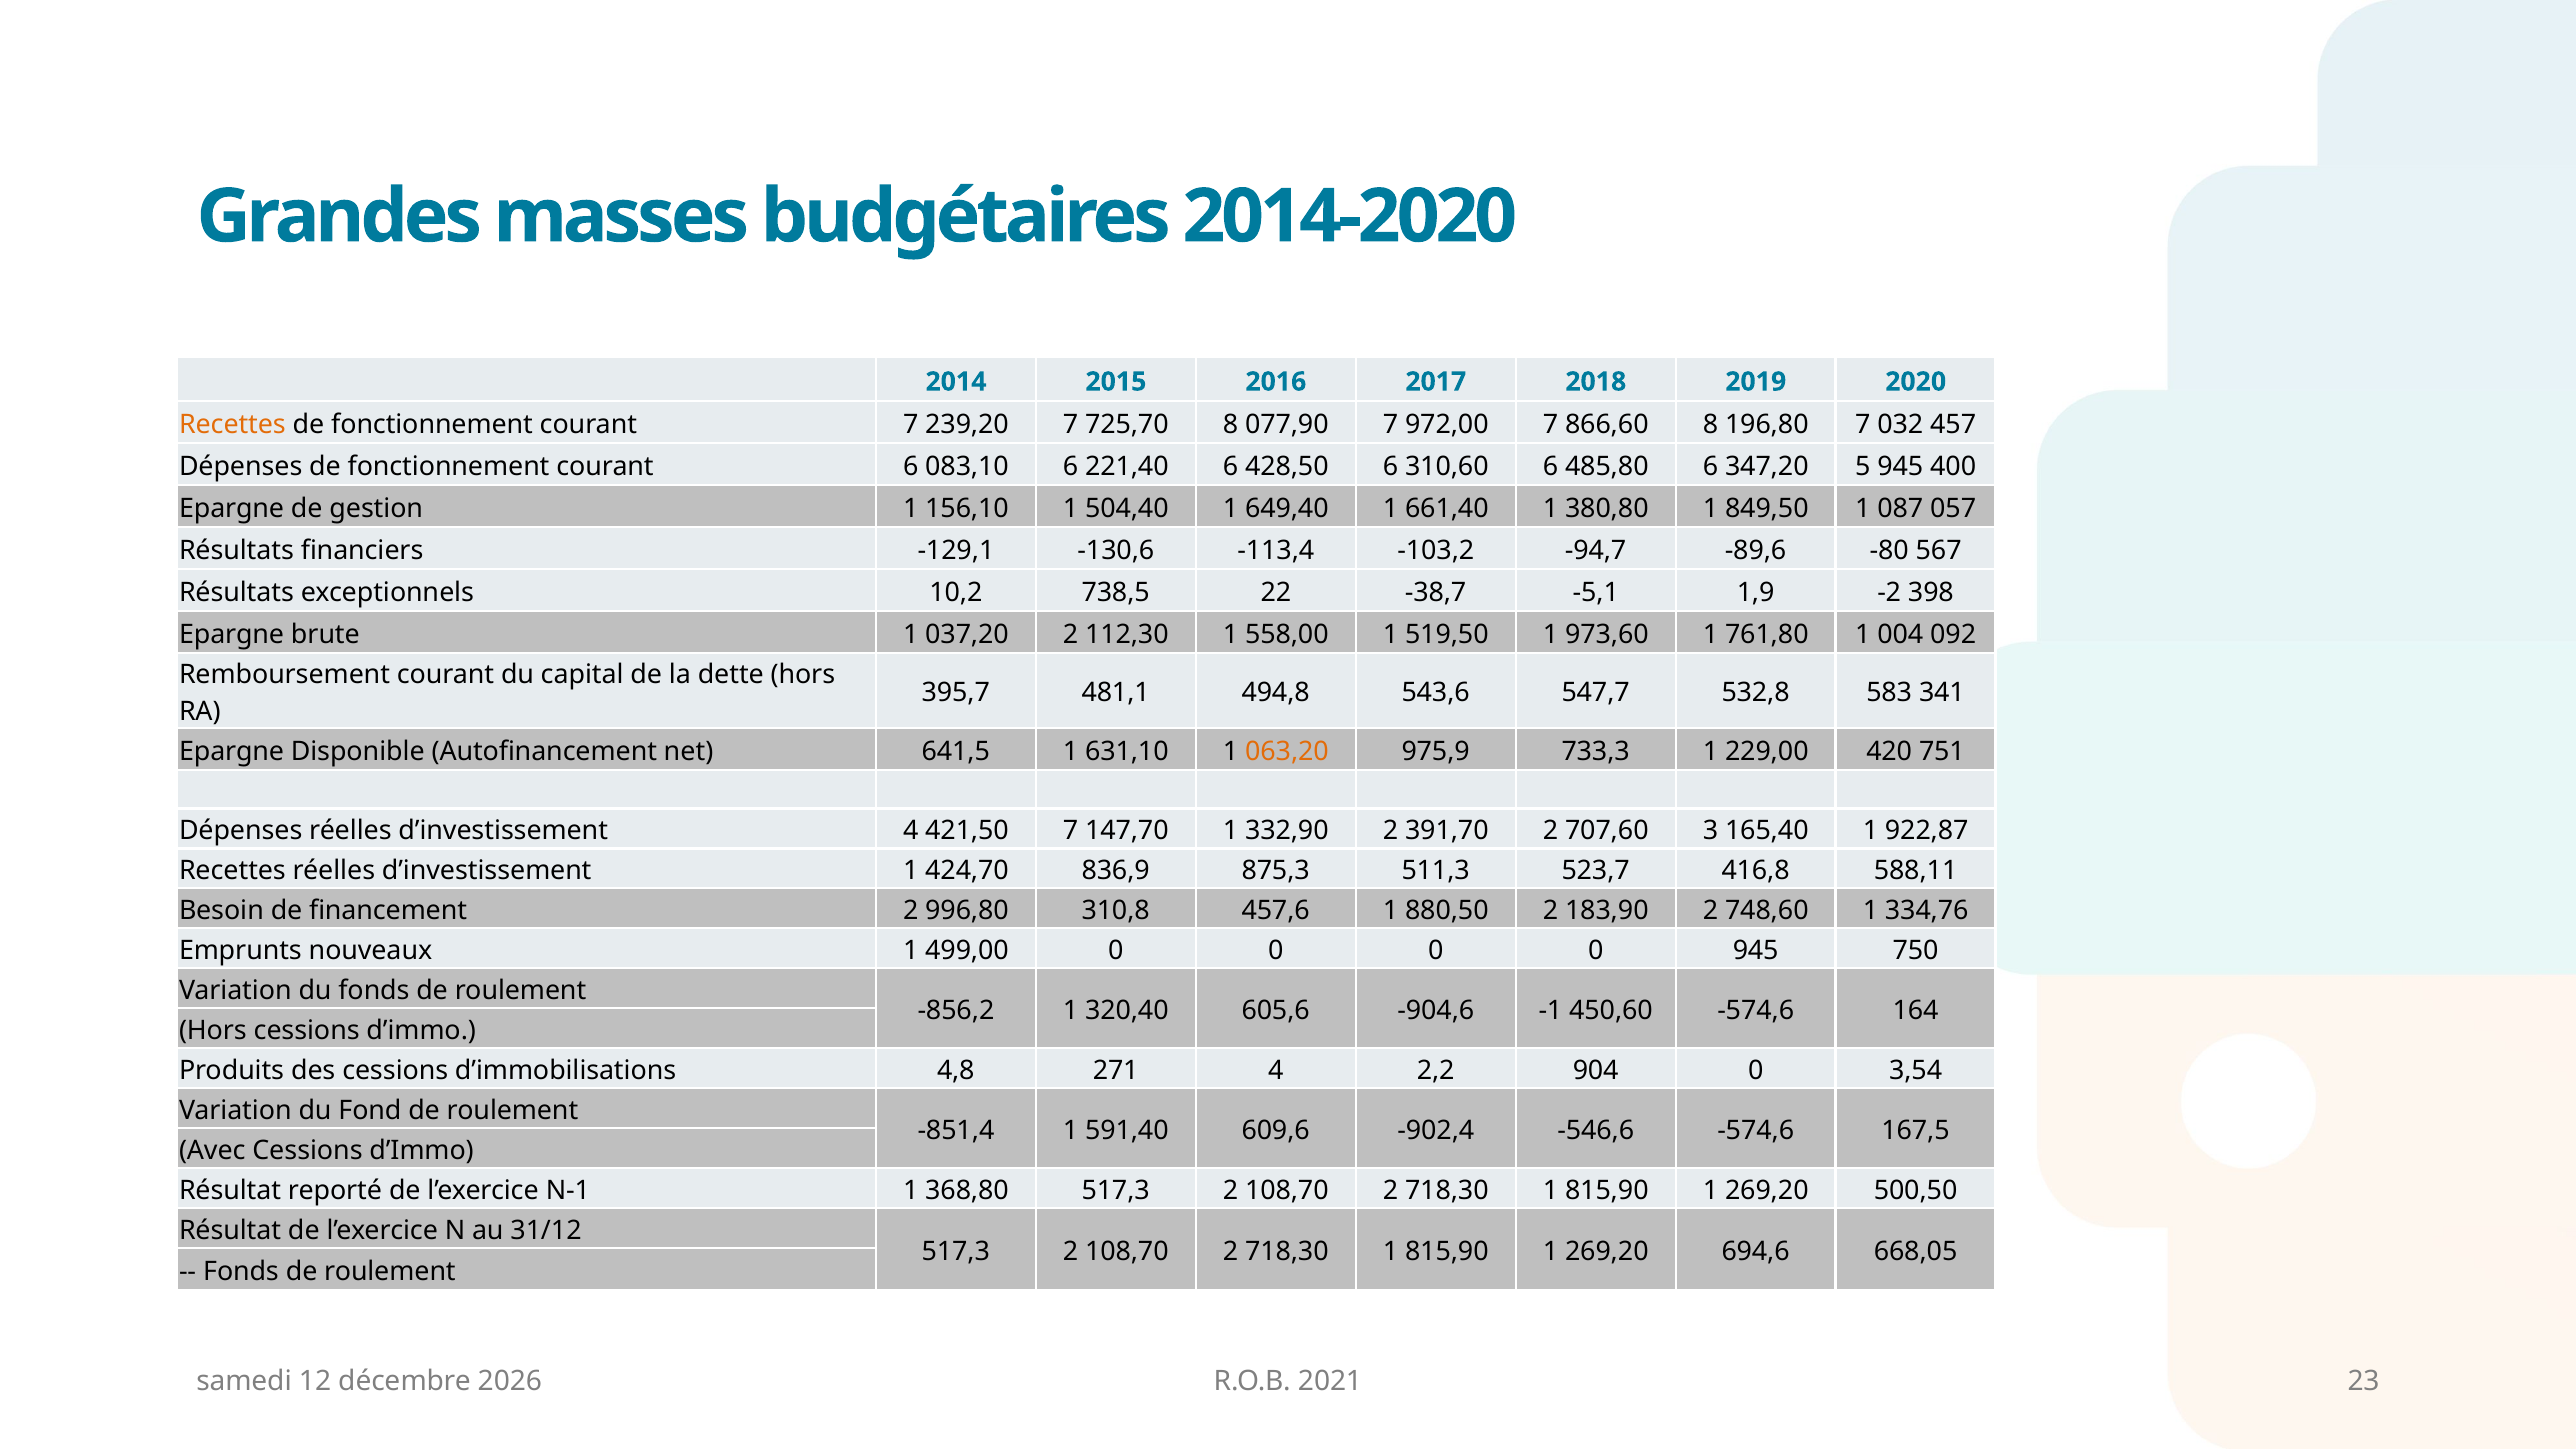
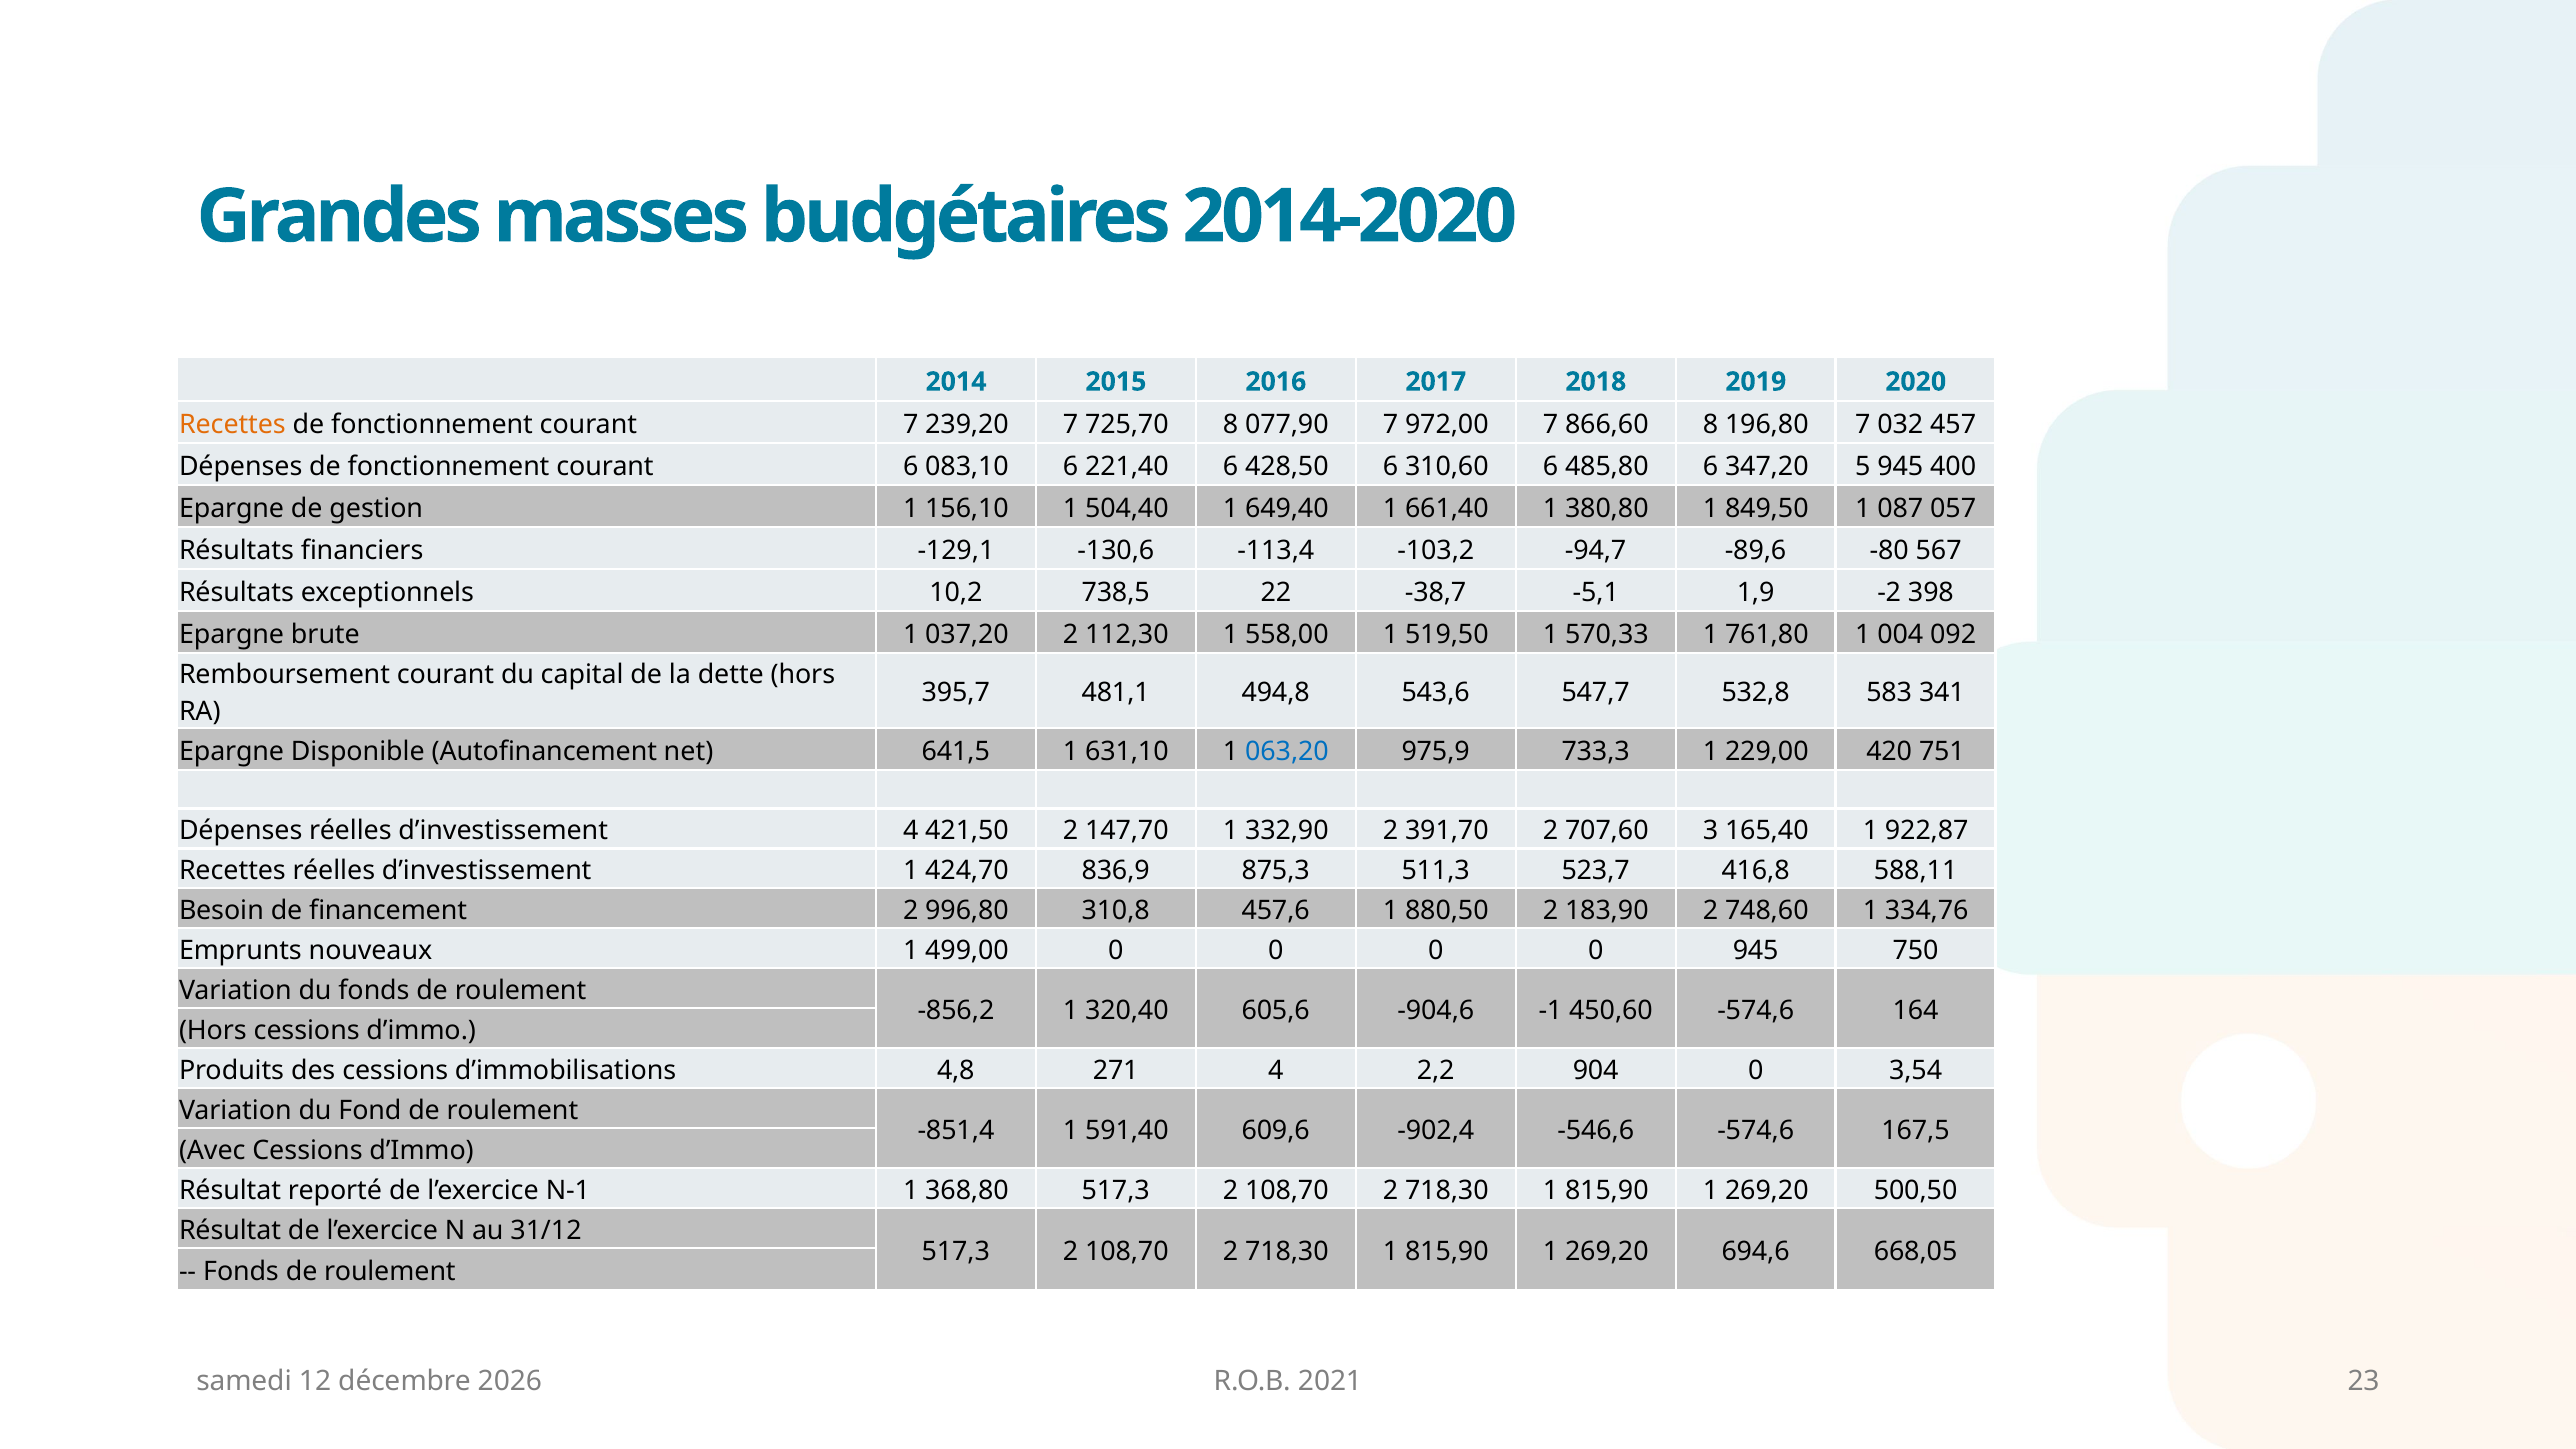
973,60: 973,60 -> 570,33 (1607, 635)
063,20 colour: orange -> blue (1287, 752)
421,50 7: 7 -> 2 (1071, 831)
